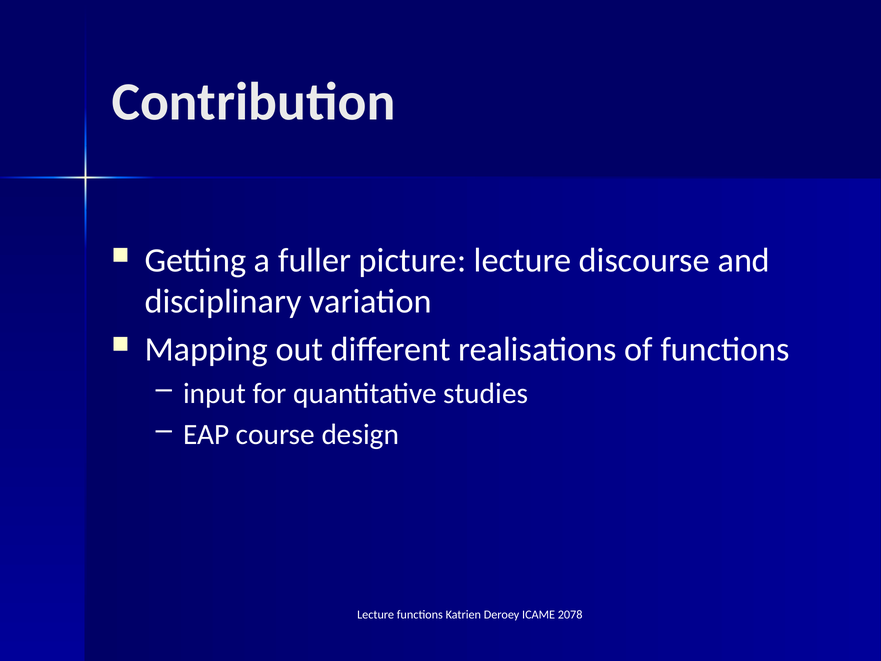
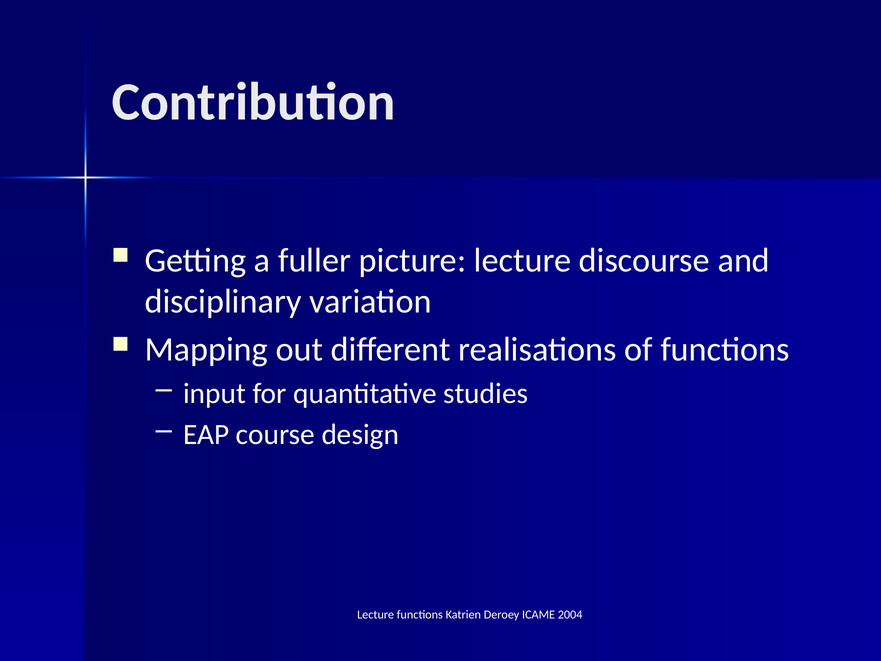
2078: 2078 -> 2004 (570, 615)
